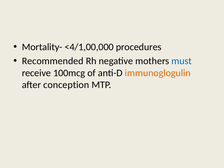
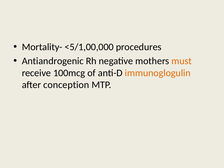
<4/1,00,000: <4/1,00,000 -> <5/1,00,000 (89, 47)
Recommended: Recommended -> Antiandrogenic (53, 61)
must colour: blue -> orange (182, 61)
